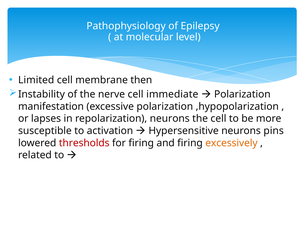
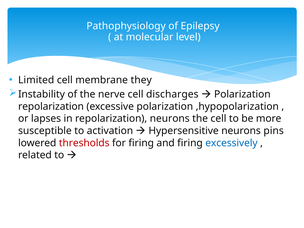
then: then -> they (141, 80)
immediate: immediate -> discharges (172, 94)
manifestation: manifestation -> repolarization (51, 106)
excessively colour: orange -> blue (231, 143)
